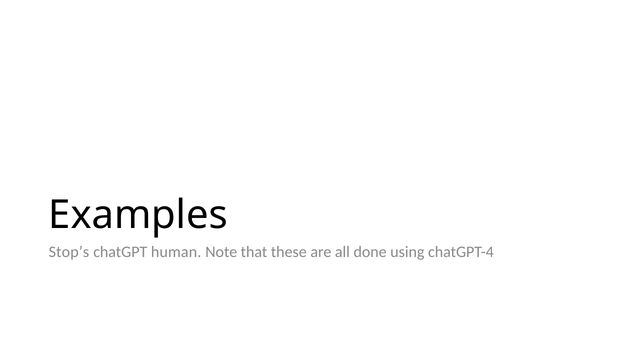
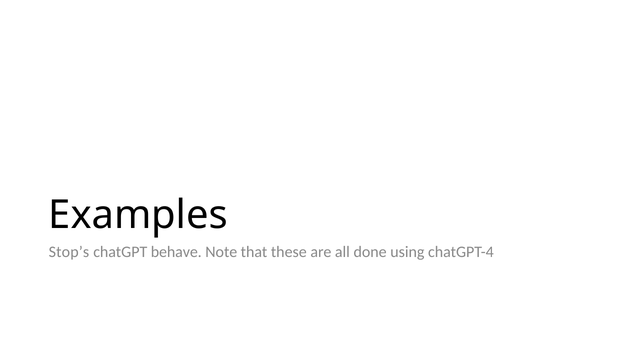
human: human -> behave (176, 251)
